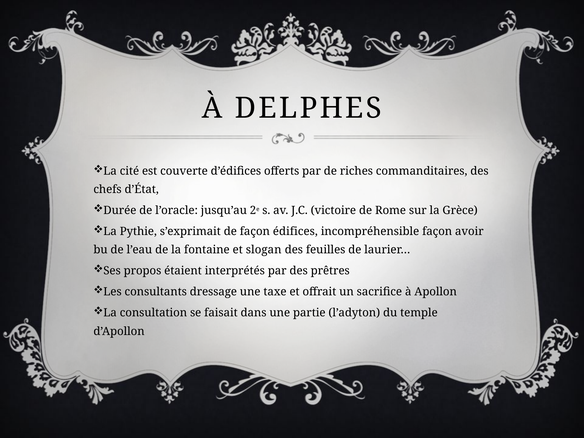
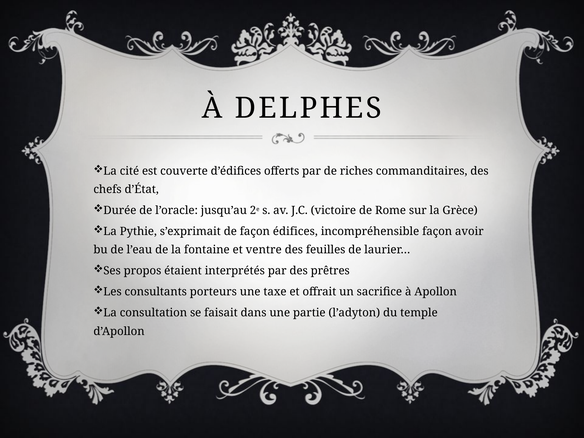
slogan: slogan -> ventre (264, 250)
dressage: dressage -> porteurs (213, 292)
